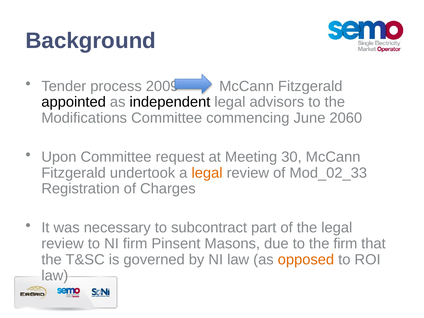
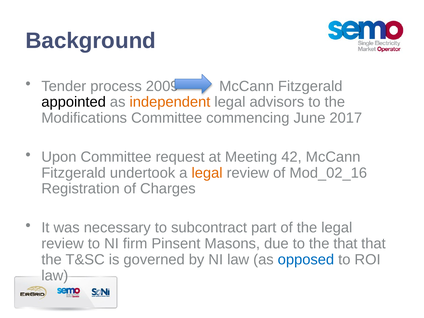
independent colour: black -> orange (170, 102)
2060: 2060 -> 2017 (346, 118)
30: 30 -> 42 (291, 157)
Mod_02_33: Mod_02_33 -> Mod_02_16 (328, 173)
the firm: firm -> that (345, 244)
opposed colour: orange -> blue (306, 260)
